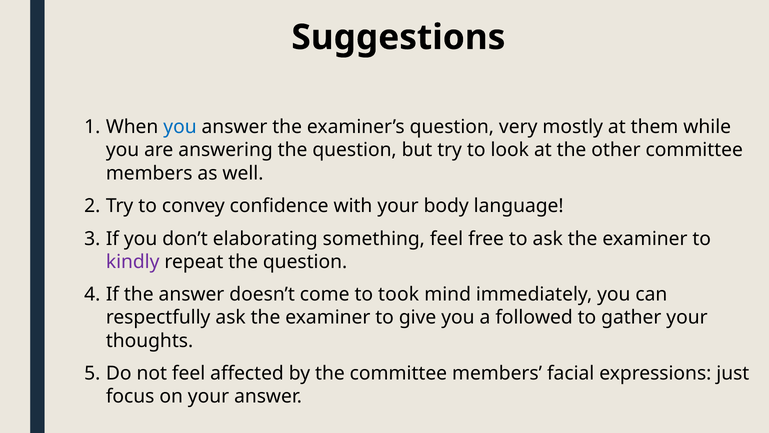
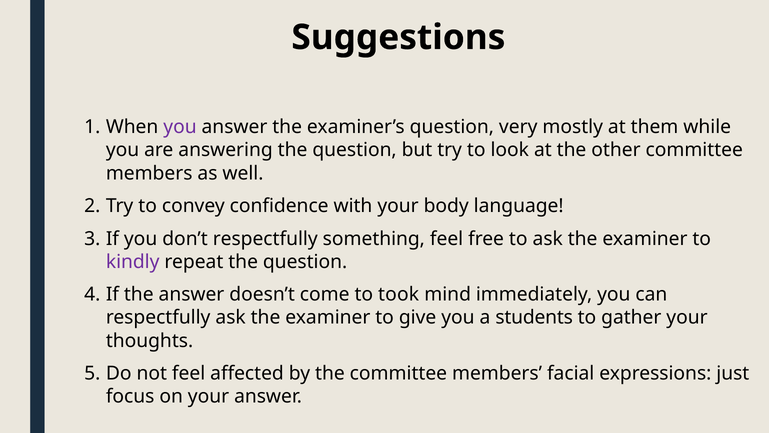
you colour: blue -> purple (180, 127)
don’t elaborating: elaborating -> respectfully (265, 238)
followed: followed -> students (534, 317)
